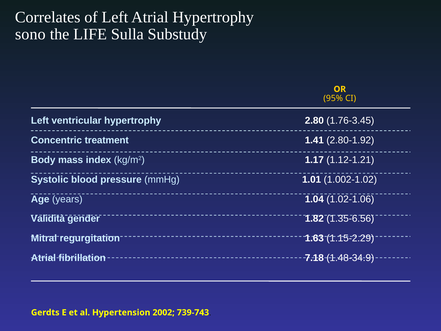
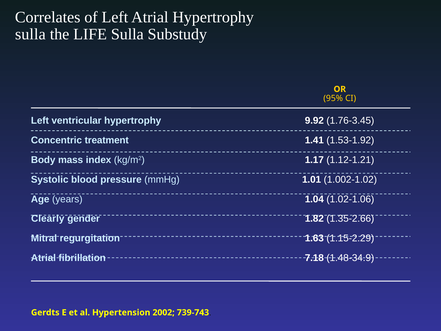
sono: sono -> sulla (30, 34)
2.80: 2.80 -> 9.92 (314, 121)
2.80-1.92: 2.80-1.92 -> 1.53-1.92 (350, 140)
Validità: Validità -> Clearly (48, 219)
1.35-6.56: 1.35-6.56 -> 1.35-2.66 (350, 219)
